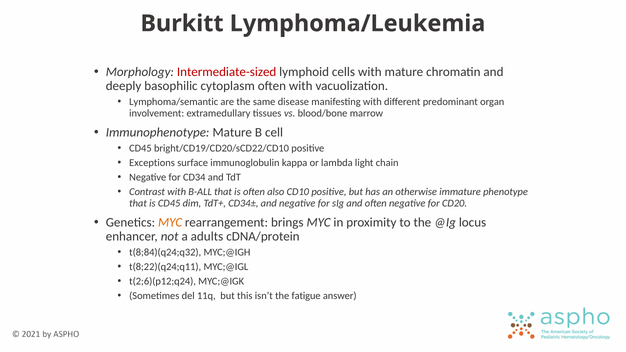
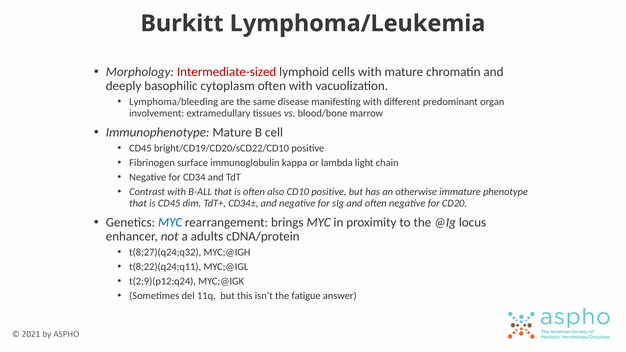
Lymphoma/semantic: Lymphoma/semantic -> Lymphoma/bleeding (174, 102)
Exceptions: Exceptions -> Fibrinogen (152, 163)
MYC colour: orange -> blue (170, 222)
t(8;84)(q24;q32: t(8;84)(q24;q32 -> t(8;27)(q24;q32 (165, 252)
t(2;6)(p12;q24: t(2;6)(p12;q24 -> t(2;9)(p12;q24 (163, 281)
